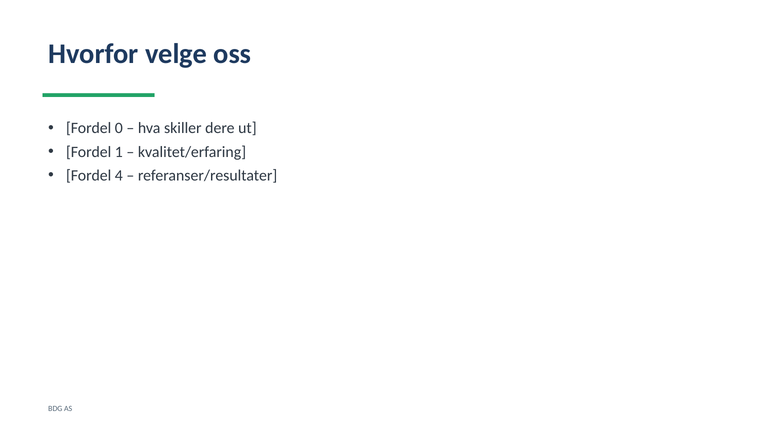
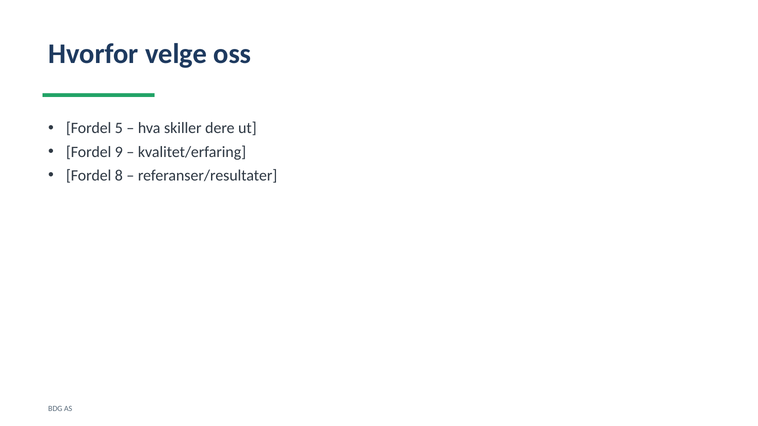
0: 0 -> 5 (119, 128)
1: 1 -> 9 (119, 152)
4: 4 -> 8 (119, 176)
